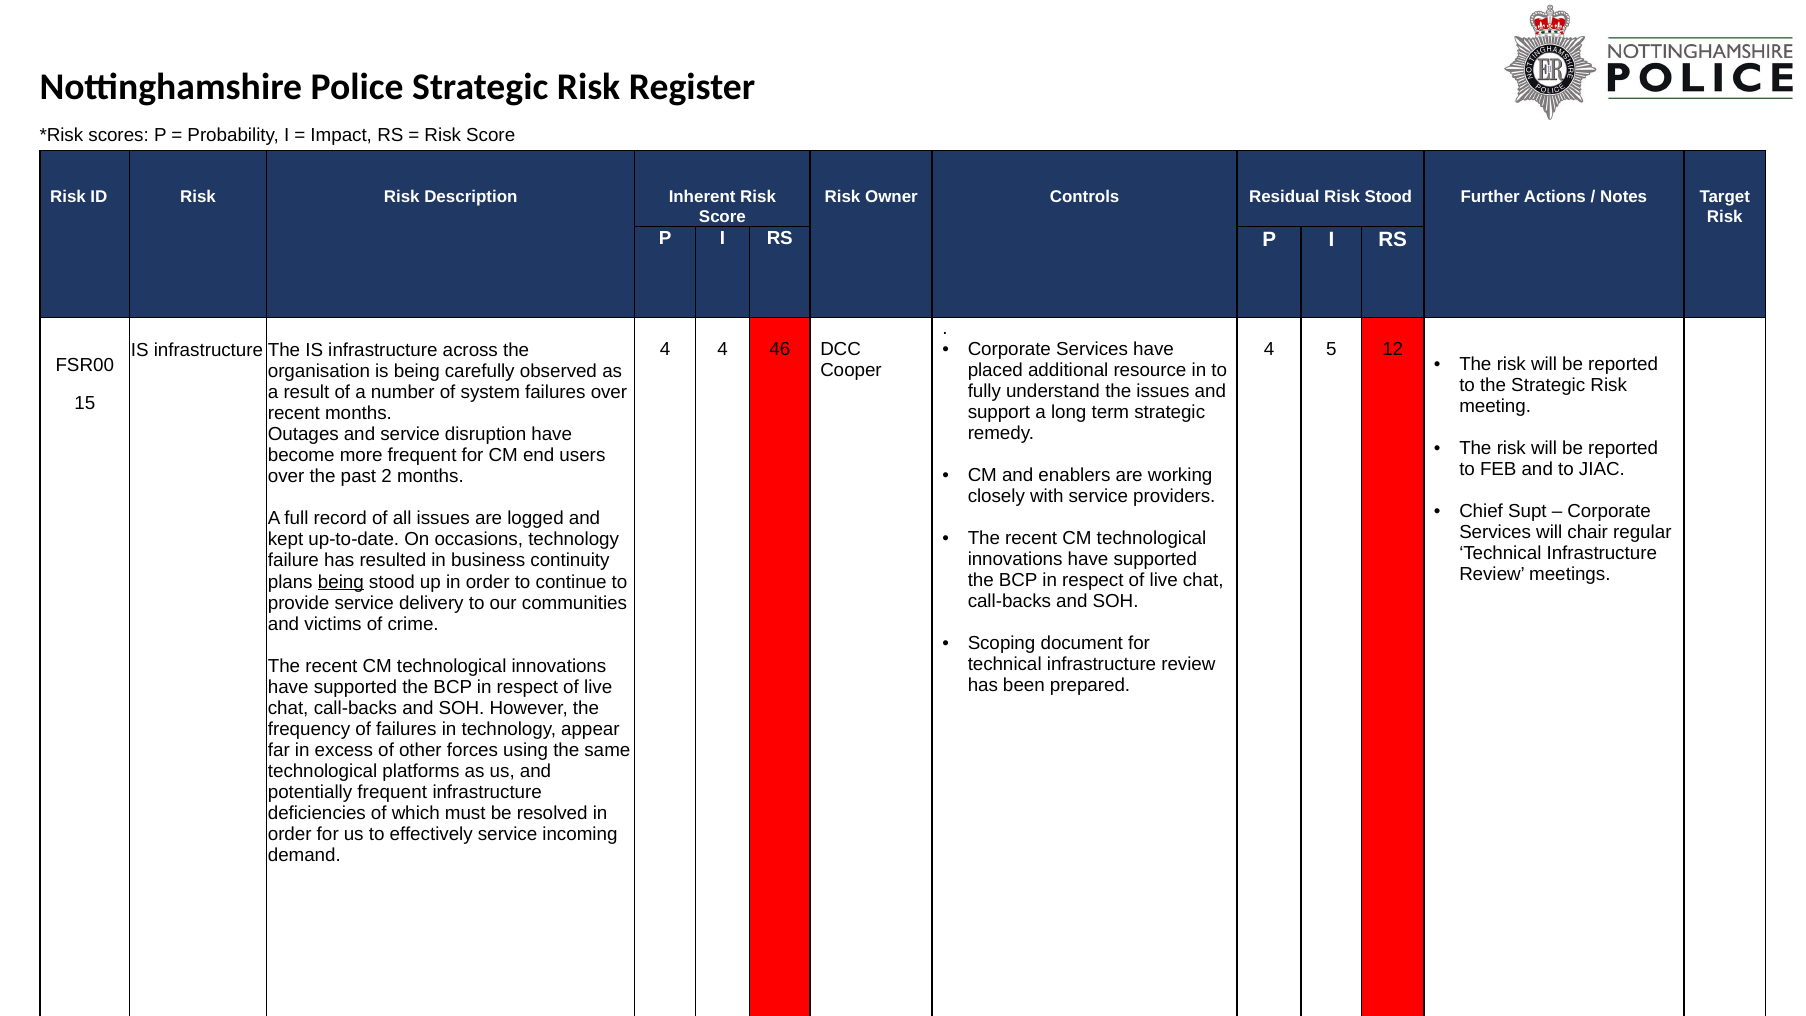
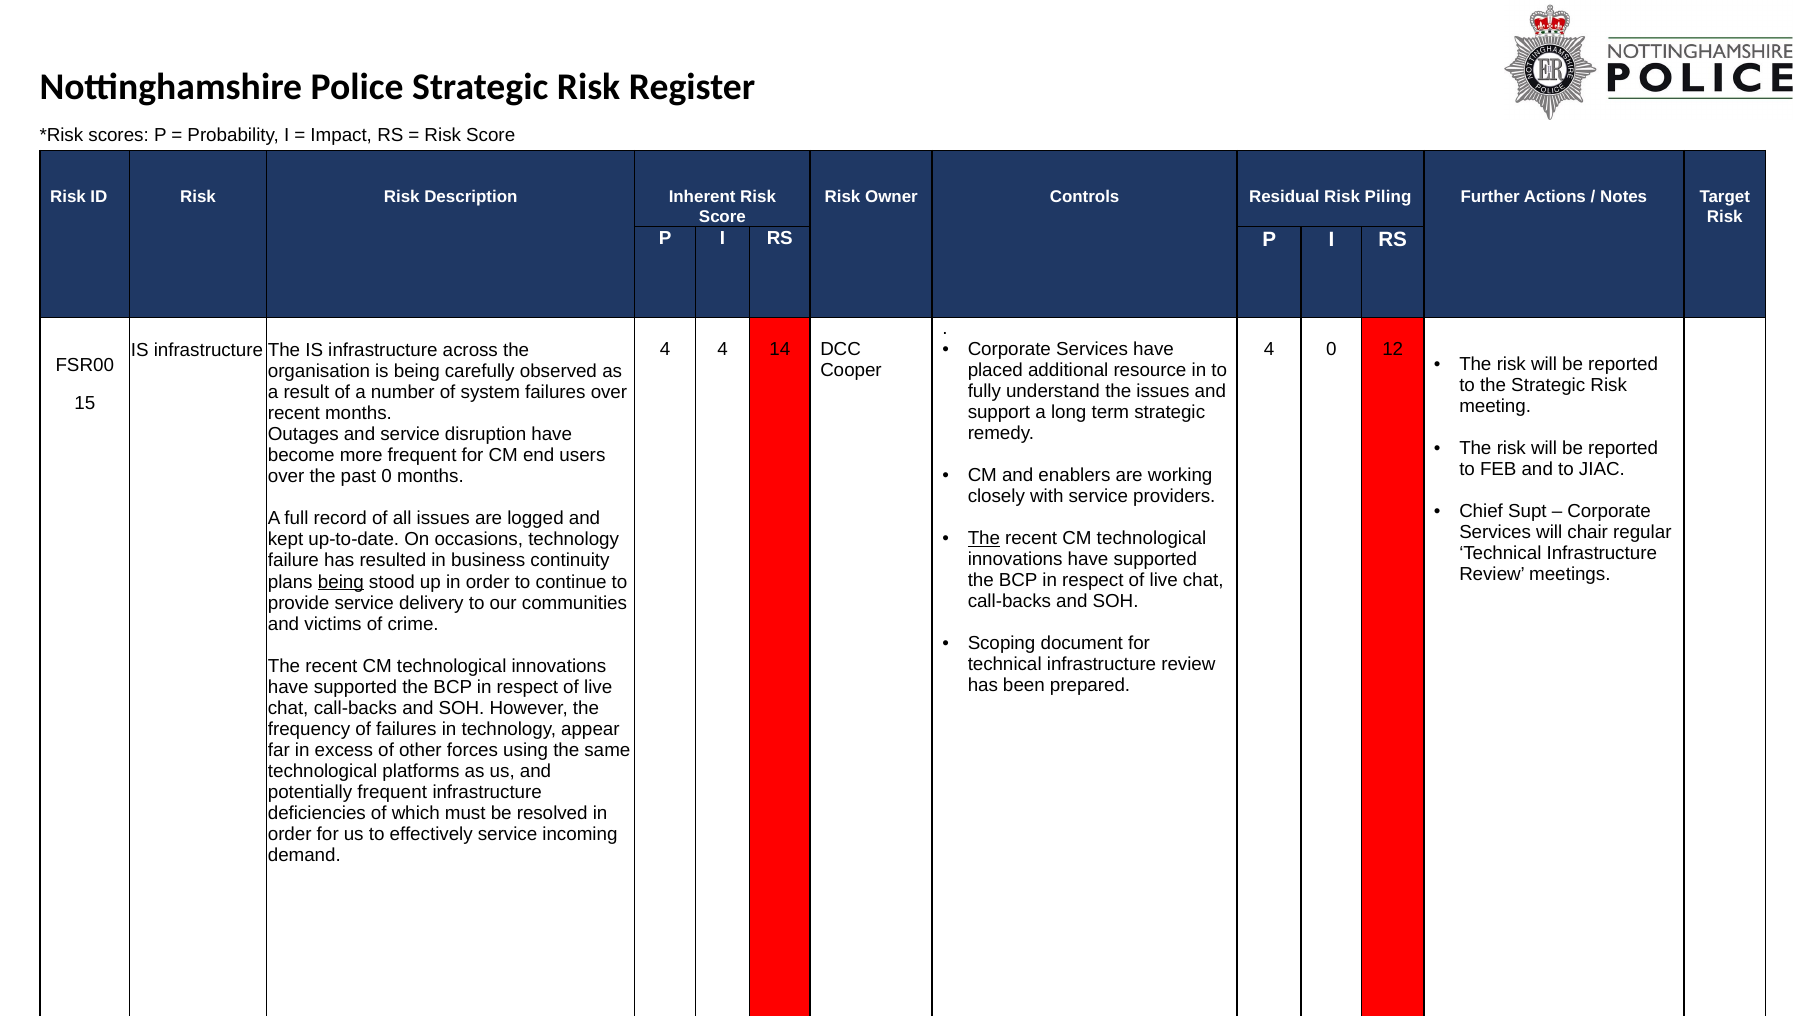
Risk Stood: Stood -> Piling (1388, 197)
46: 46 -> 14 (780, 349)
4 5: 5 -> 0 (1331, 349)
past 2: 2 -> 0 (387, 477)
The underline: none -> present (984, 538)
